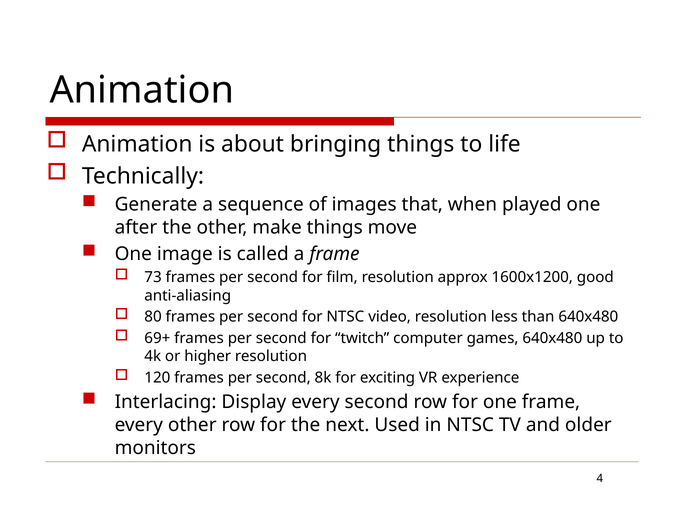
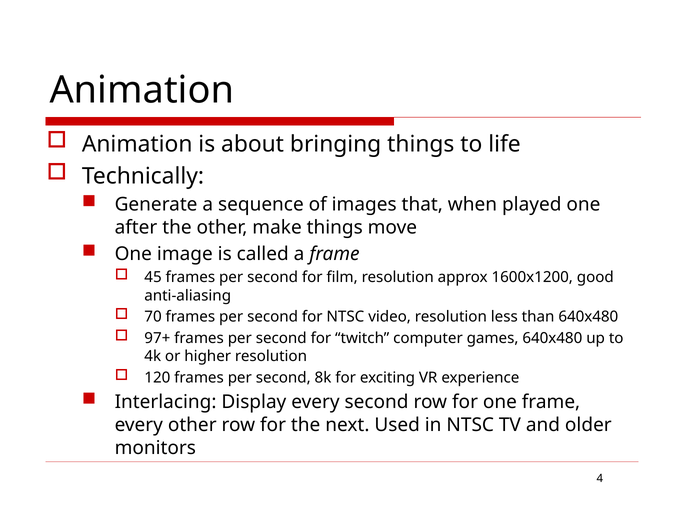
73: 73 -> 45 (153, 277)
80: 80 -> 70 (153, 317)
69+: 69+ -> 97+ (157, 338)
